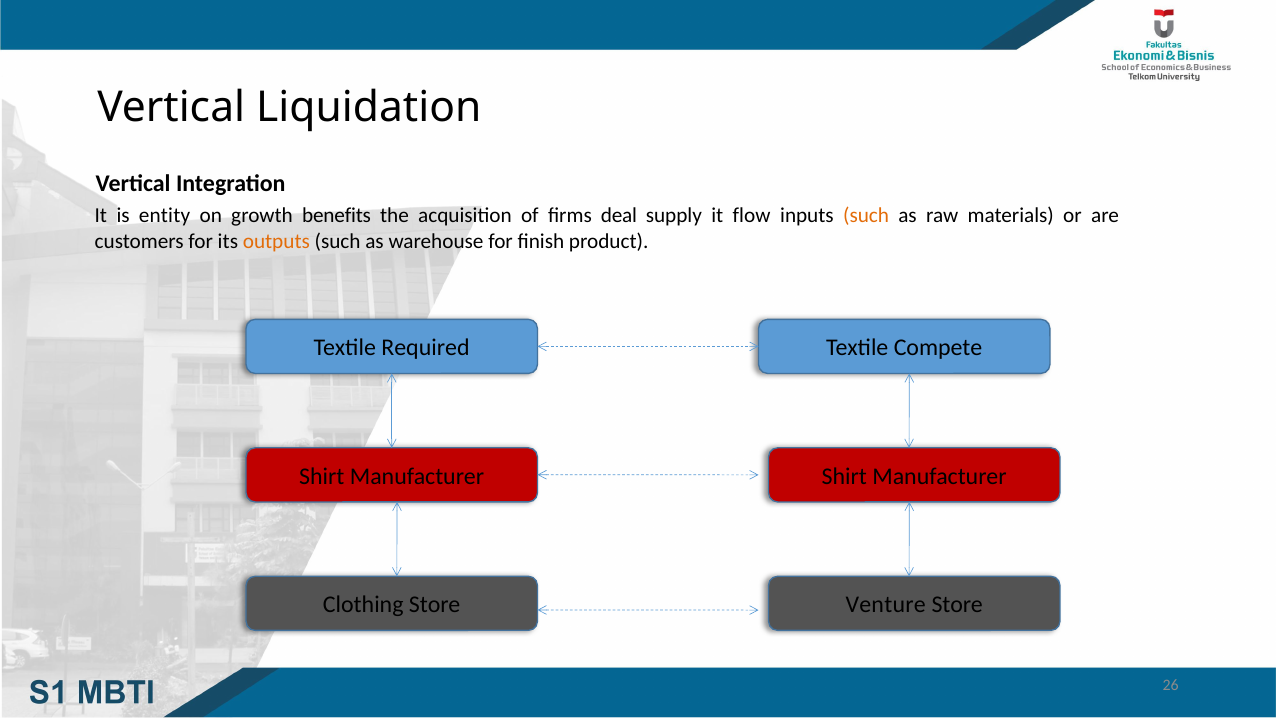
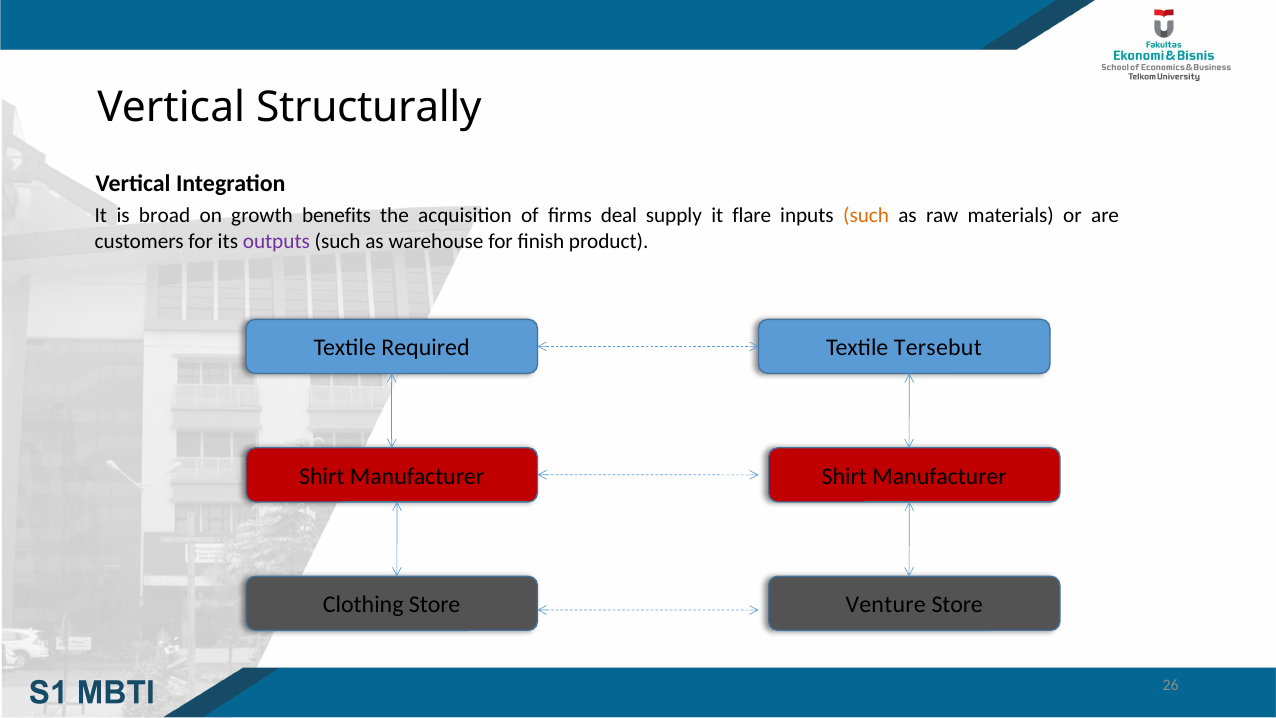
Liquidation: Liquidation -> Structurally (369, 107)
entity: entity -> broad (165, 216)
flow: flow -> flare (752, 216)
outputs colour: orange -> purple (276, 241)
Compete: Compete -> Tersebut (938, 348)
